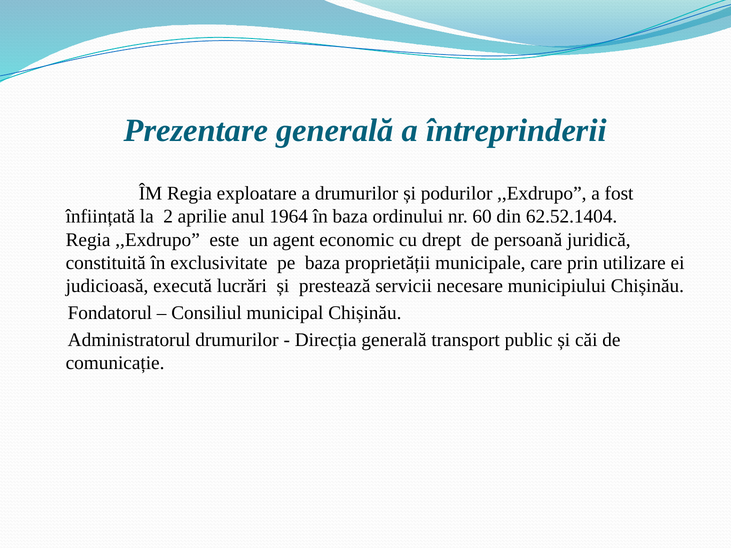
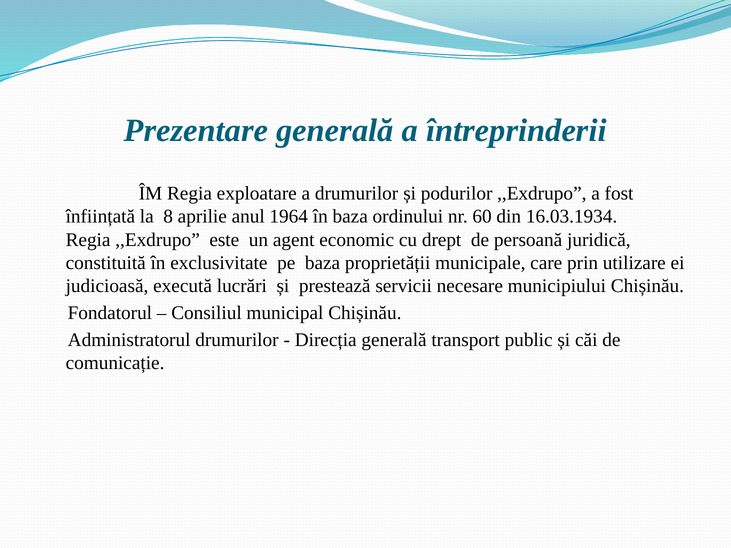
2: 2 -> 8 (168, 217)
62.52.1404: 62.52.1404 -> 16.03.1934 (572, 217)
